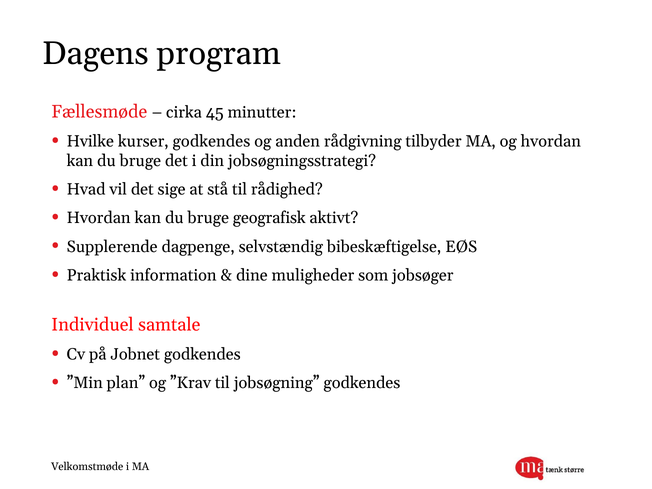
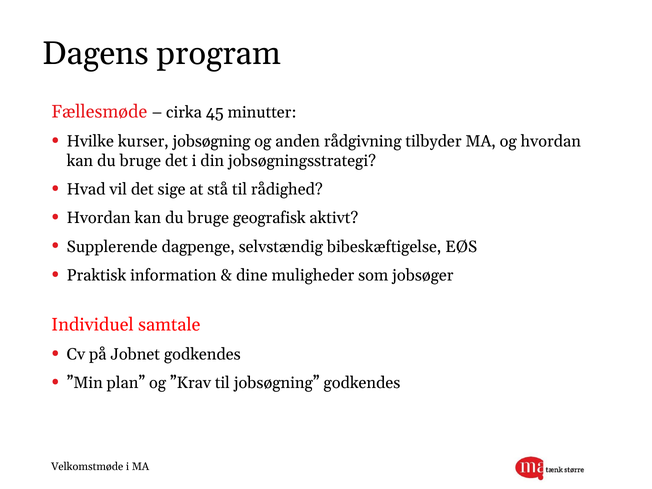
kurser godkendes: godkendes -> jobsøgning (212, 141)
